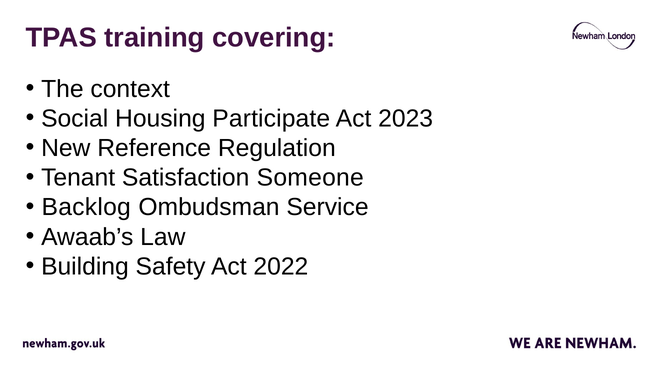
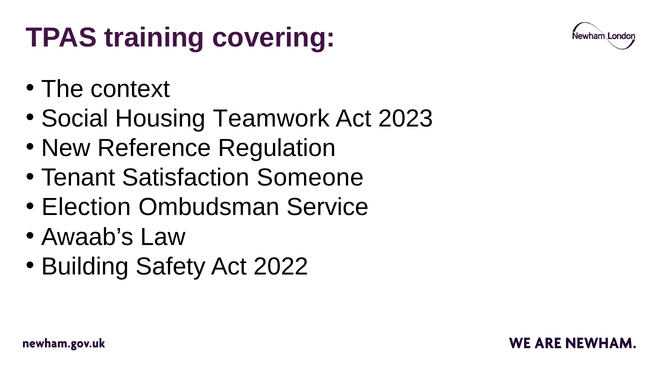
Participate: Participate -> Teamwork (271, 119)
Backlog: Backlog -> Election (86, 207)
